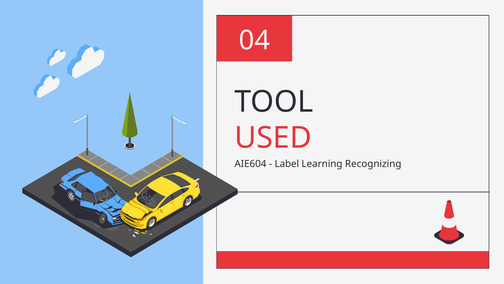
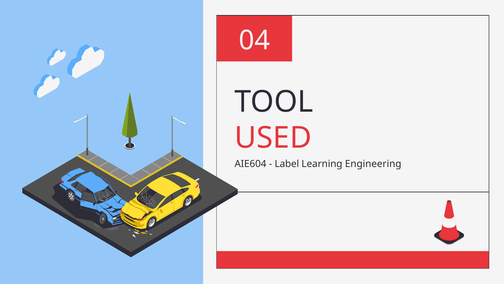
Recognizing: Recognizing -> Engineering (373, 164)
